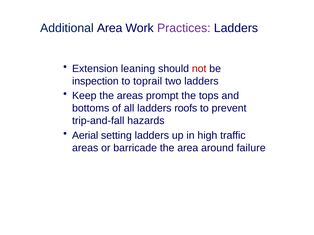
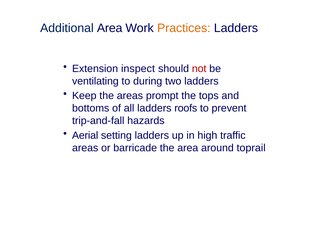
Practices colour: purple -> orange (184, 28)
leaning: leaning -> inspect (138, 69)
inspection: inspection -> ventilating (95, 81)
toprail: toprail -> during (148, 81)
failure: failure -> toprail (251, 148)
